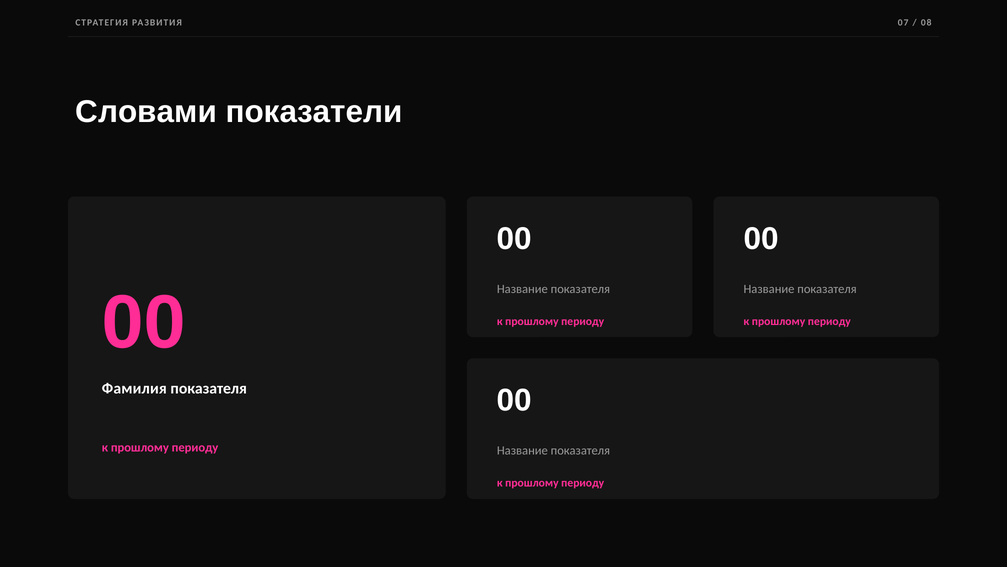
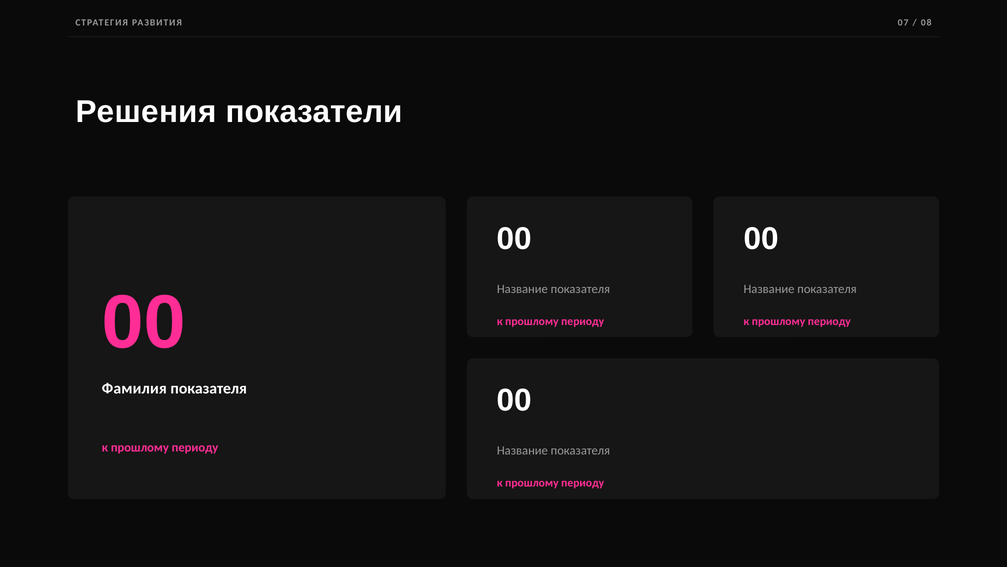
Словами: Словами -> Решения (146, 112)
